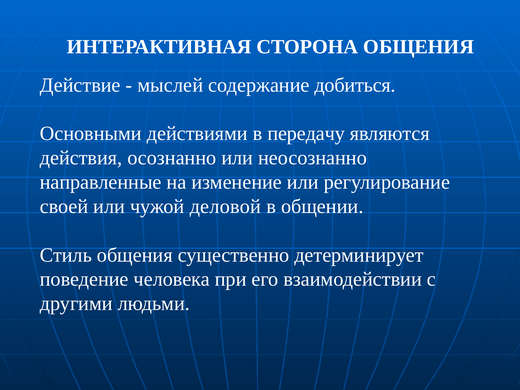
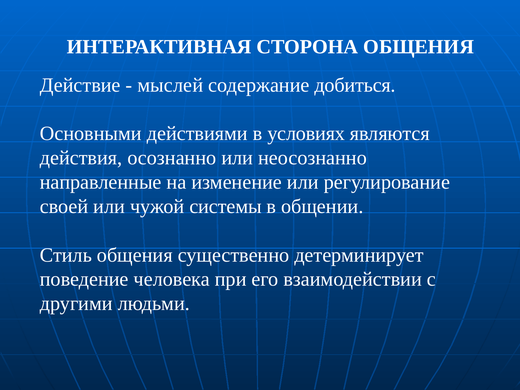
передачу: передачу -> условиях (306, 134)
деловой: деловой -> системы (226, 206)
